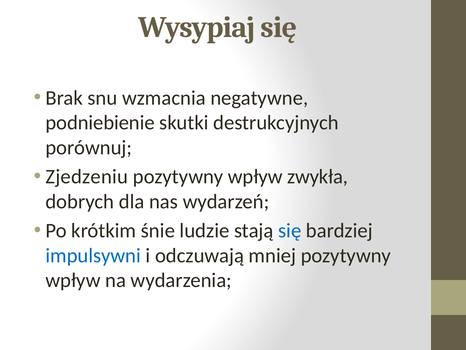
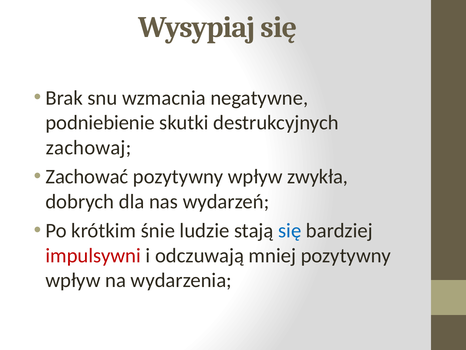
porównuj: porównuj -> zachowaj (89, 147)
Zjedzeniu: Zjedzeniu -> Zachować (87, 176)
impulsywni colour: blue -> red (93, 255)
